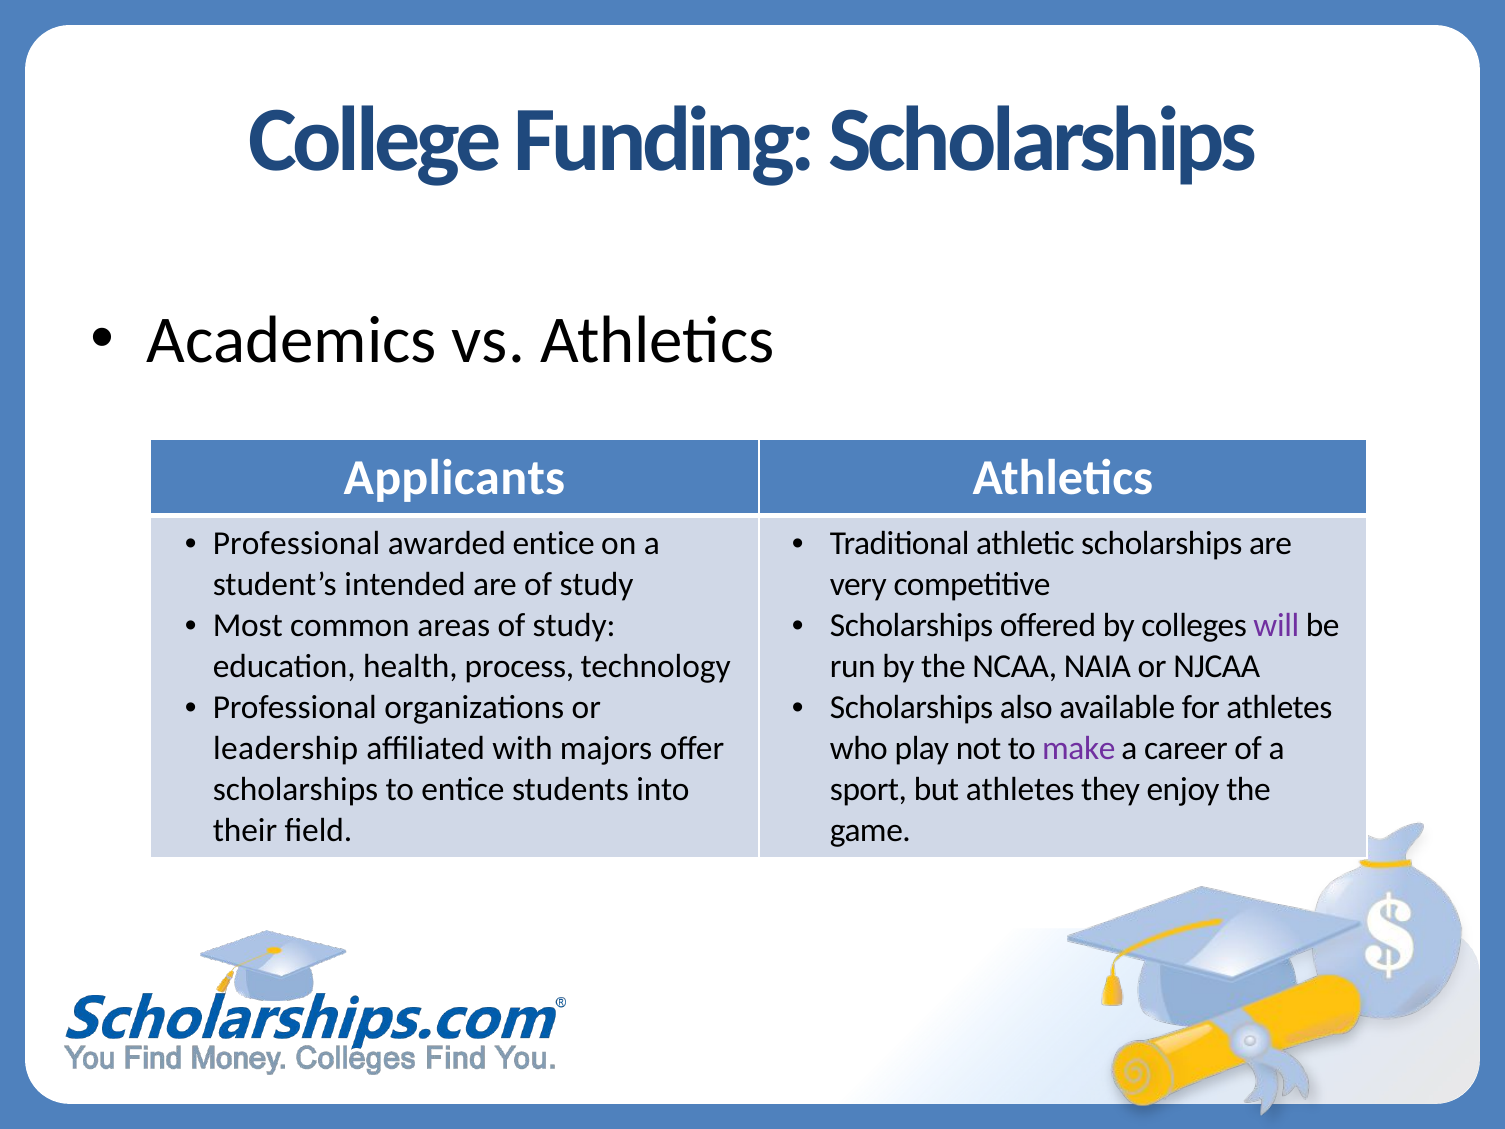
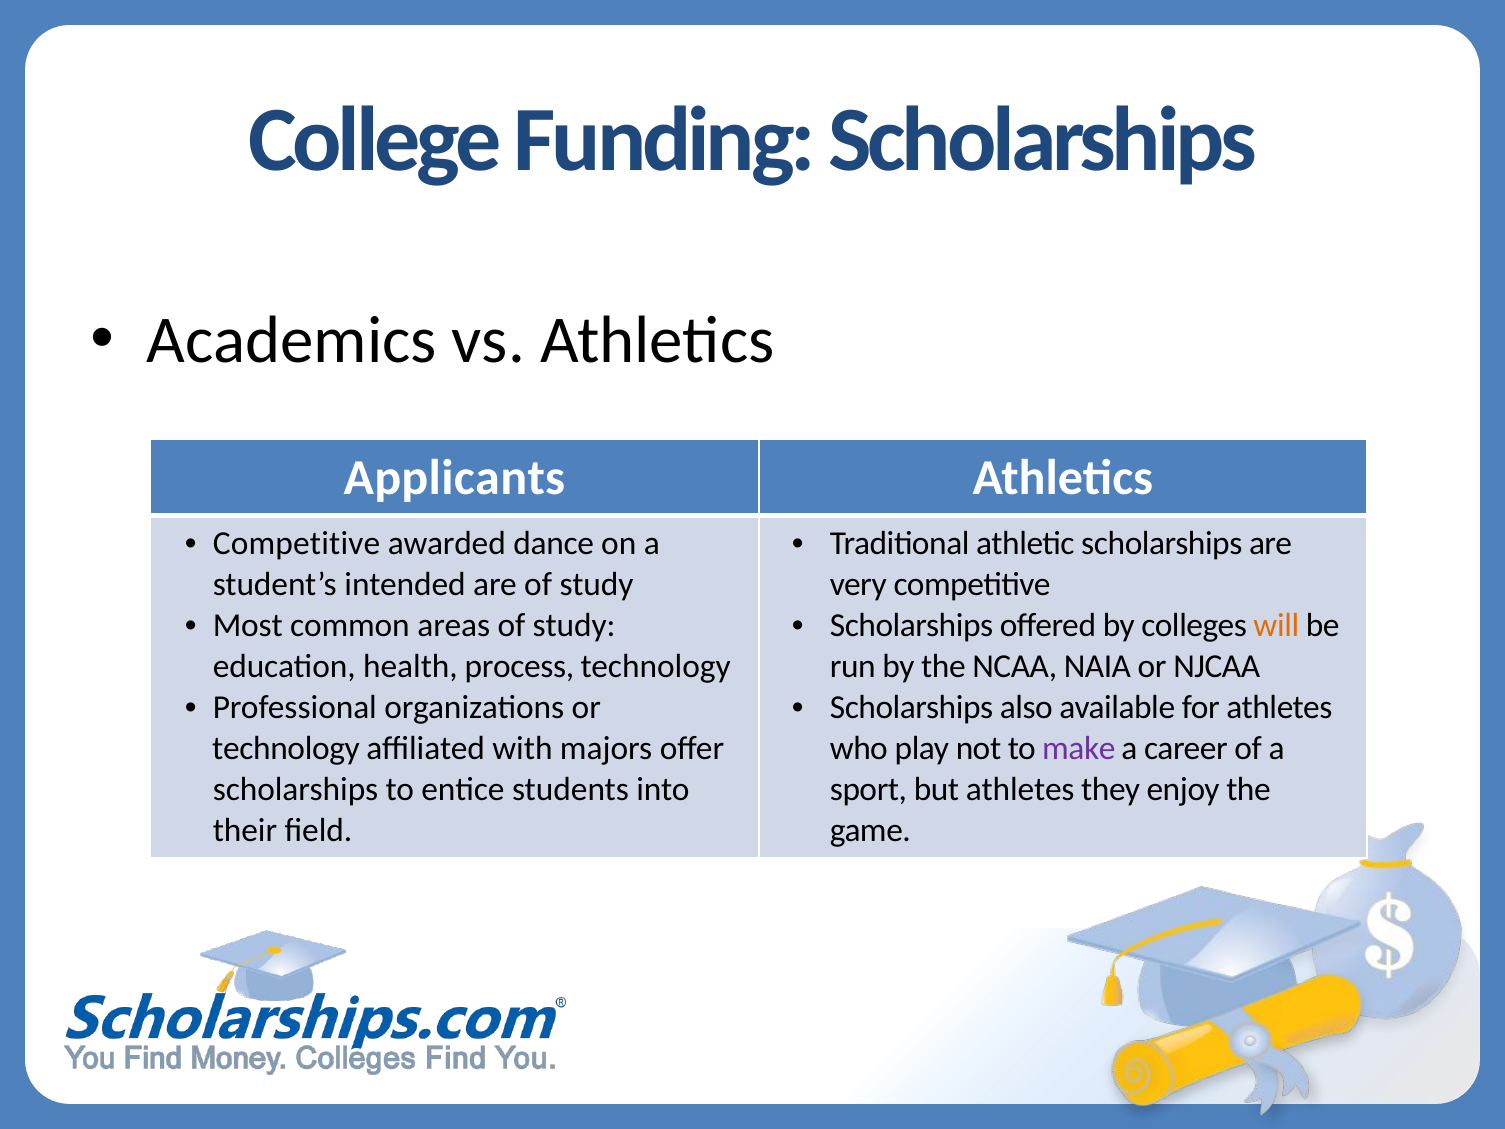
Professional: Professional -> Competitive (297, 544)
awarded entice: entice -> dance (554, 544)
will colour: purple -> orange (1276, 625)
leadership: leadership -> technology (286, 748)
